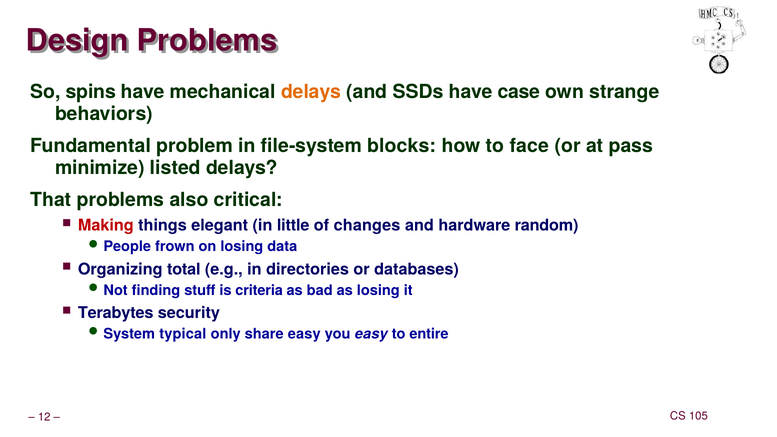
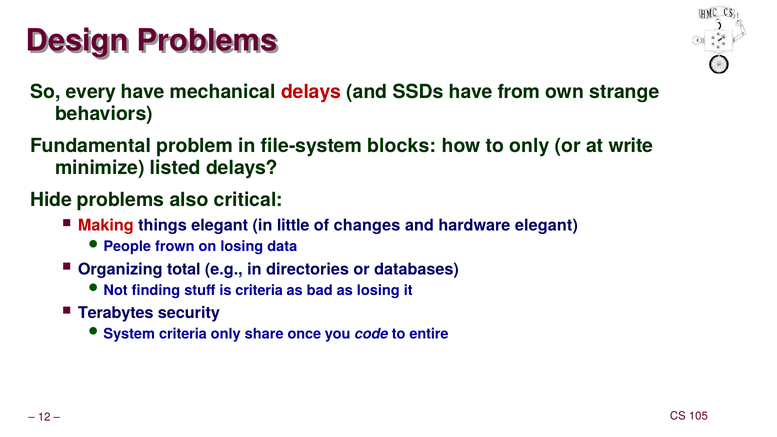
spins: spins -> every (91, 92)
delays colour: orange -> red (311, 92)
case: case -> from (519, 92)
to face: face -> only (529, 146)
pass: pass -> write (631, 146)
That: That -> Hide (51, 200)
hardware random: random -> elegant (546, 226)
typical: typical -> criteria (183, 334)
share easy: easy -> once (304, 334)
you easy: easy -> code (371, 334)
